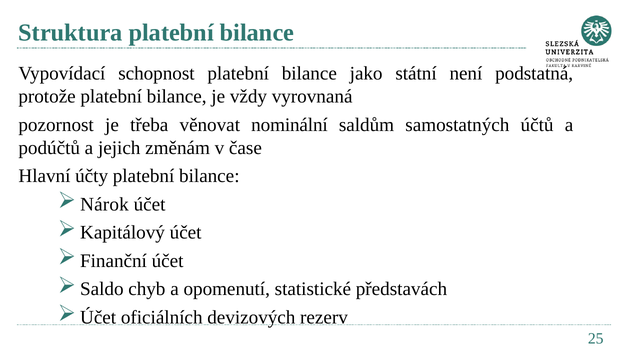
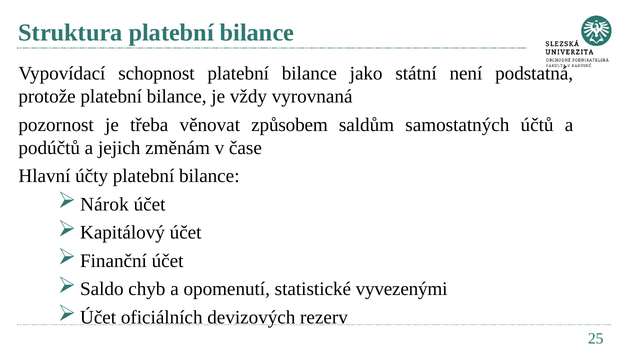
nominální: nominální -> způsobem (290, 125)
představách: představách -> vyvezenými (402, 289)
